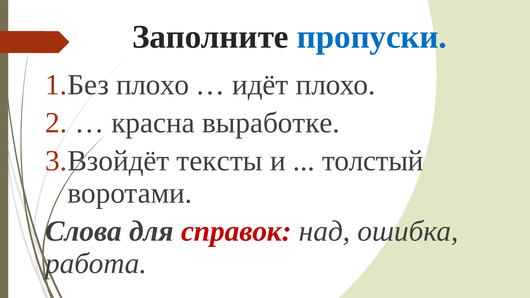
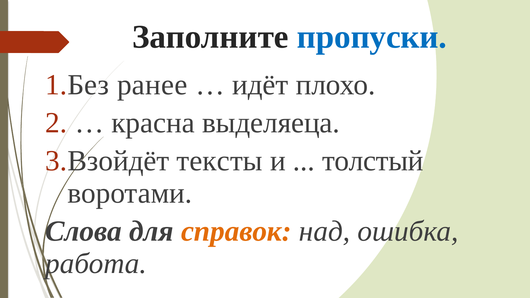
плохо: плохо -> ранее (152, 85)
выработке: выработке -> выделяеца (271, 123)
справок colour: red -> orange (236, 231)
